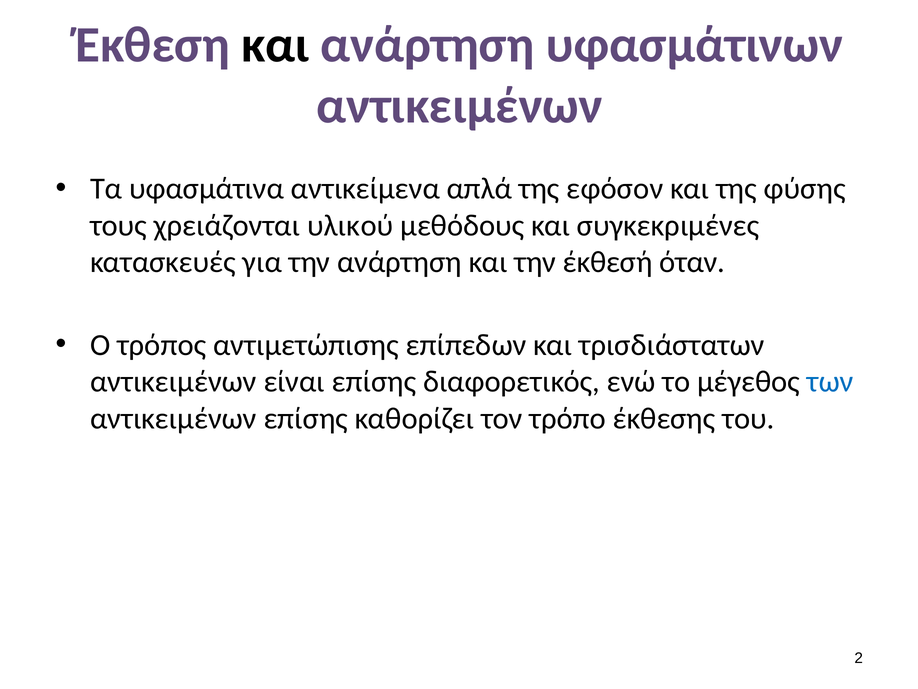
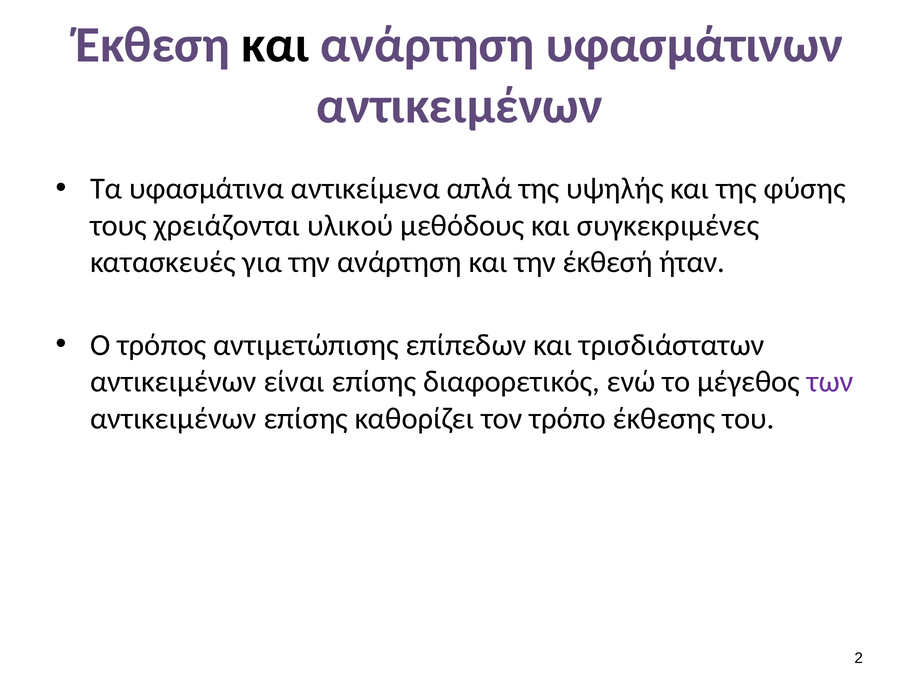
εφόσον: εφόσον -> υψηλής (615, 189)
όταν: όταν -> ήταν (692, 262)
των colour: blue -> purple (830, 381)
